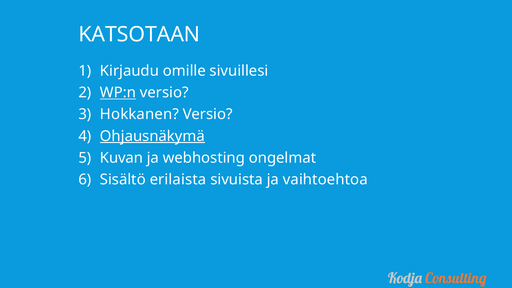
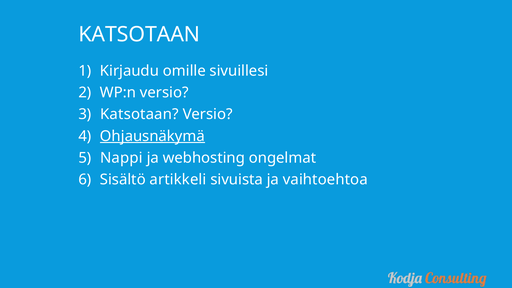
WP:n underline: present -> none (118, 93)
Hokkanen: Hokkanen -> Katsotaan (139, 114)
Kuvan: Kuvan -> Nappi (121, 158)
erilaista: erilaista -> artikkeli (178, 180)
